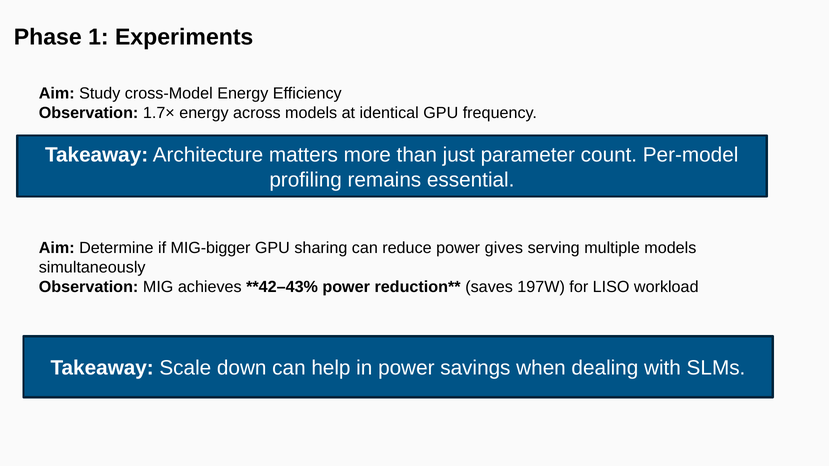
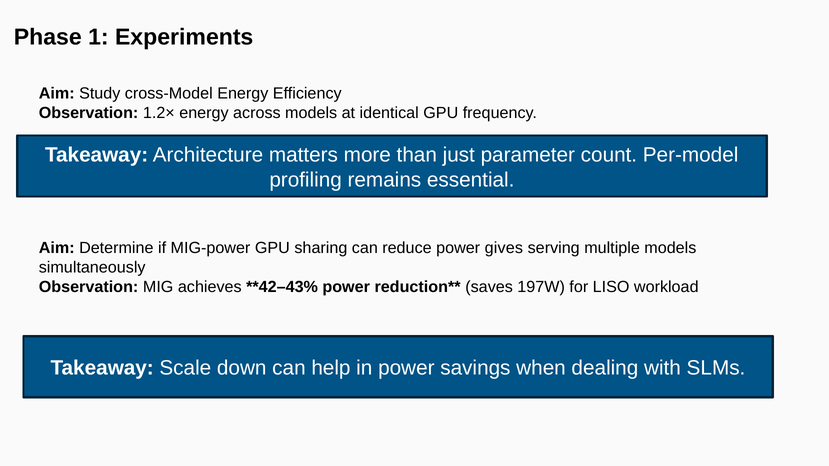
1.7×: 1.7× -> 1.2× (159, 113)
MIG-bigger: MIG-bigger -> MIG-power (210, 248)
